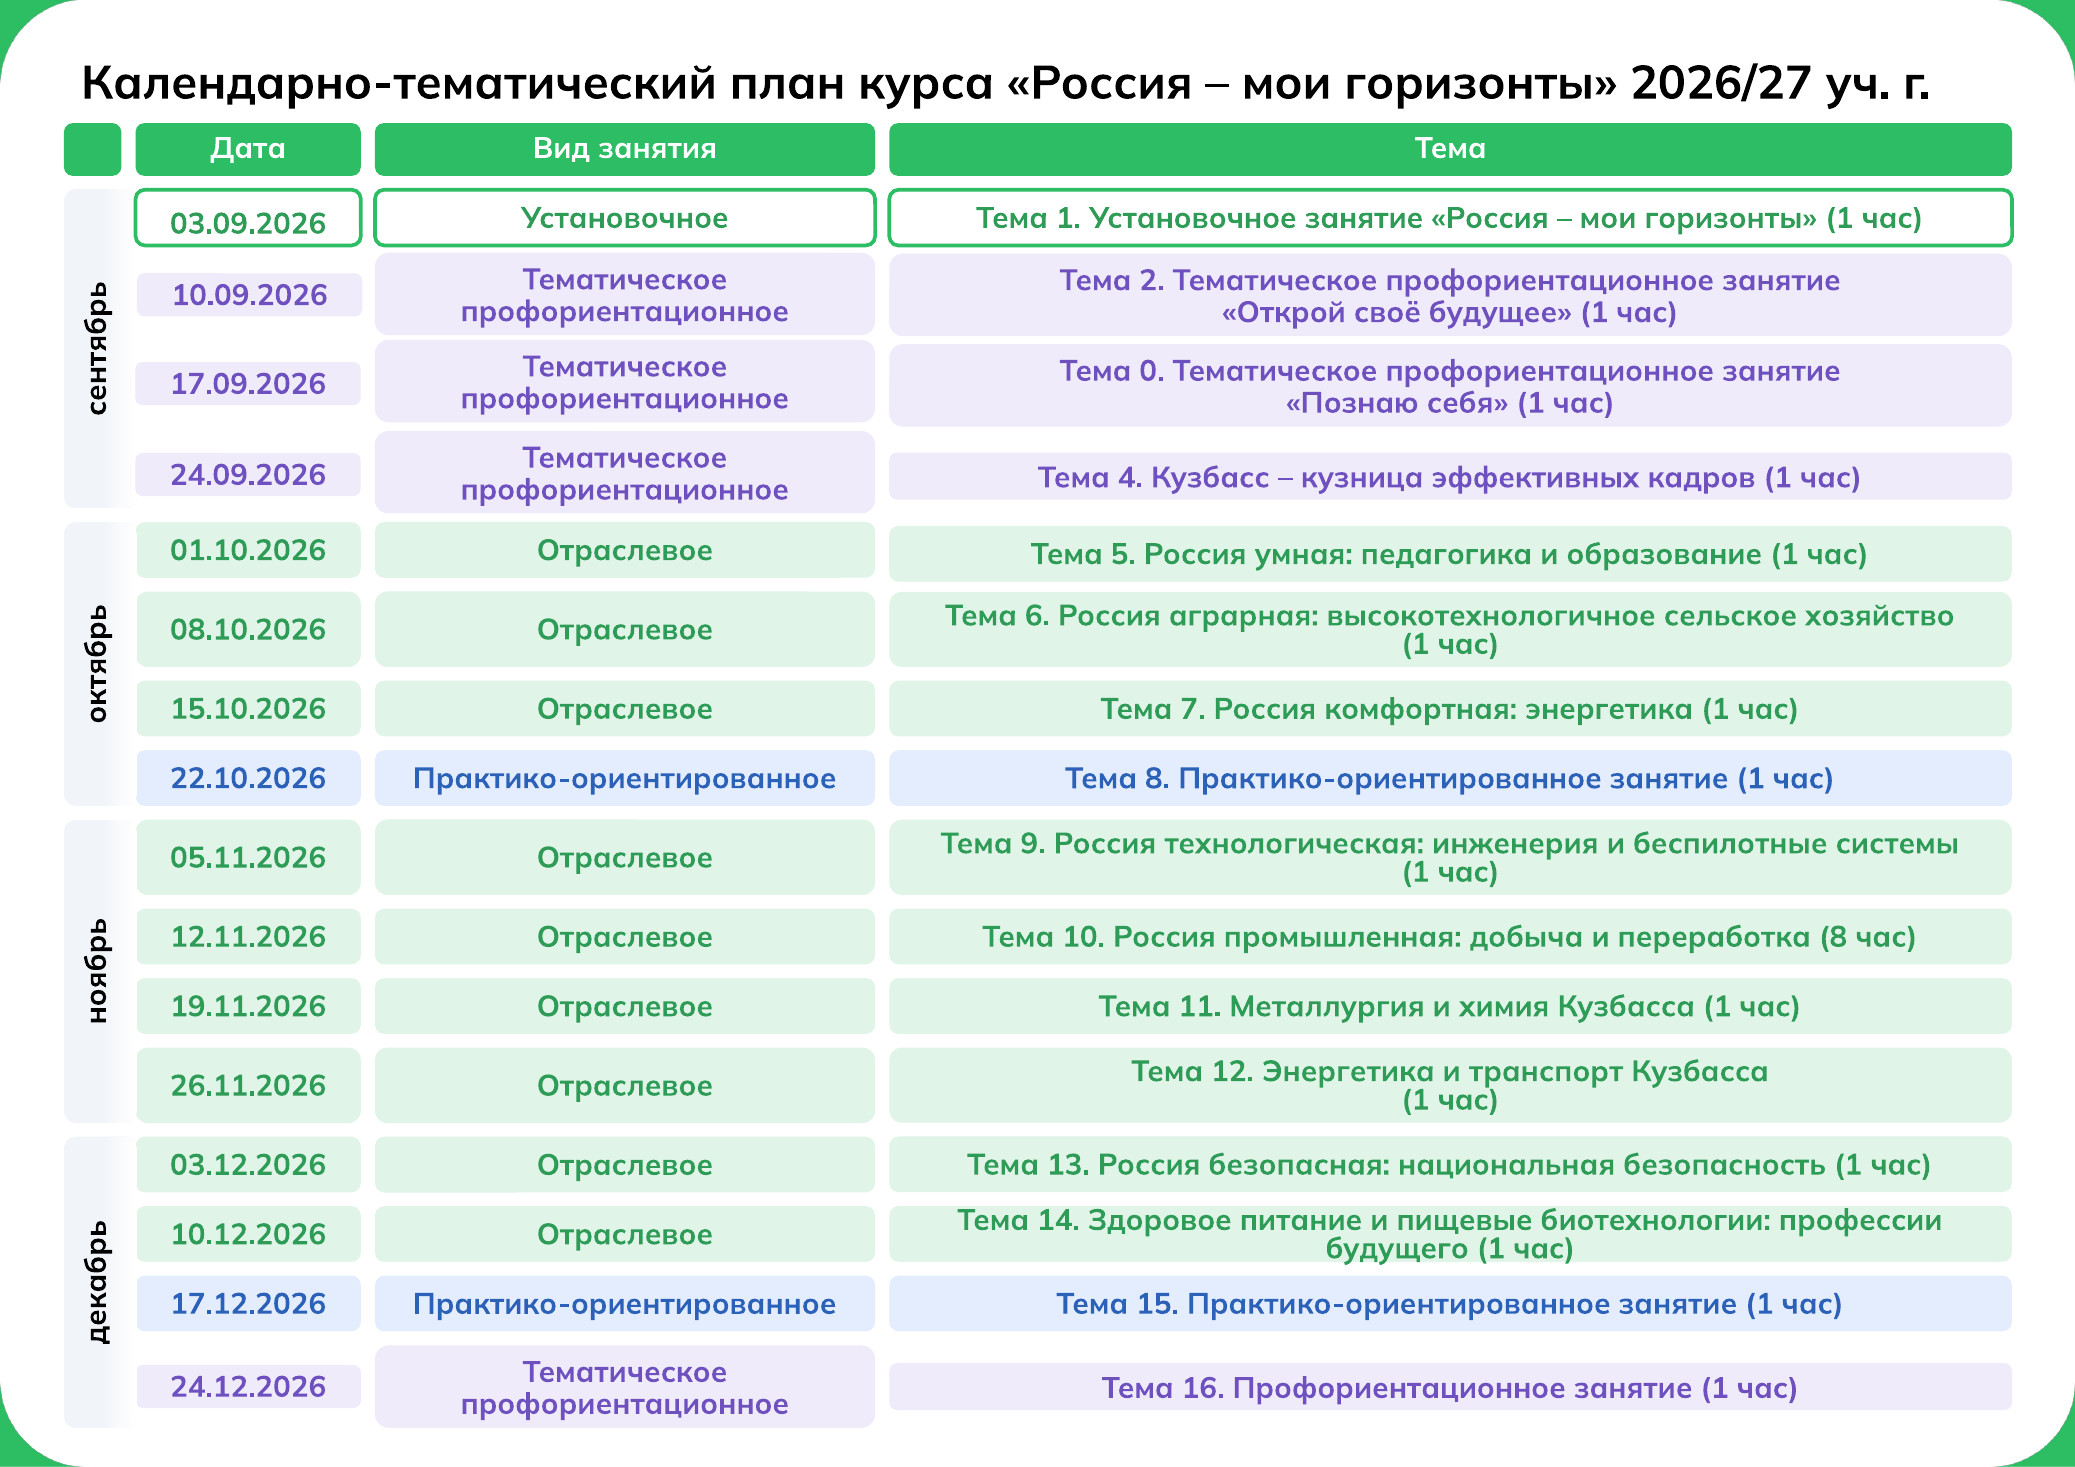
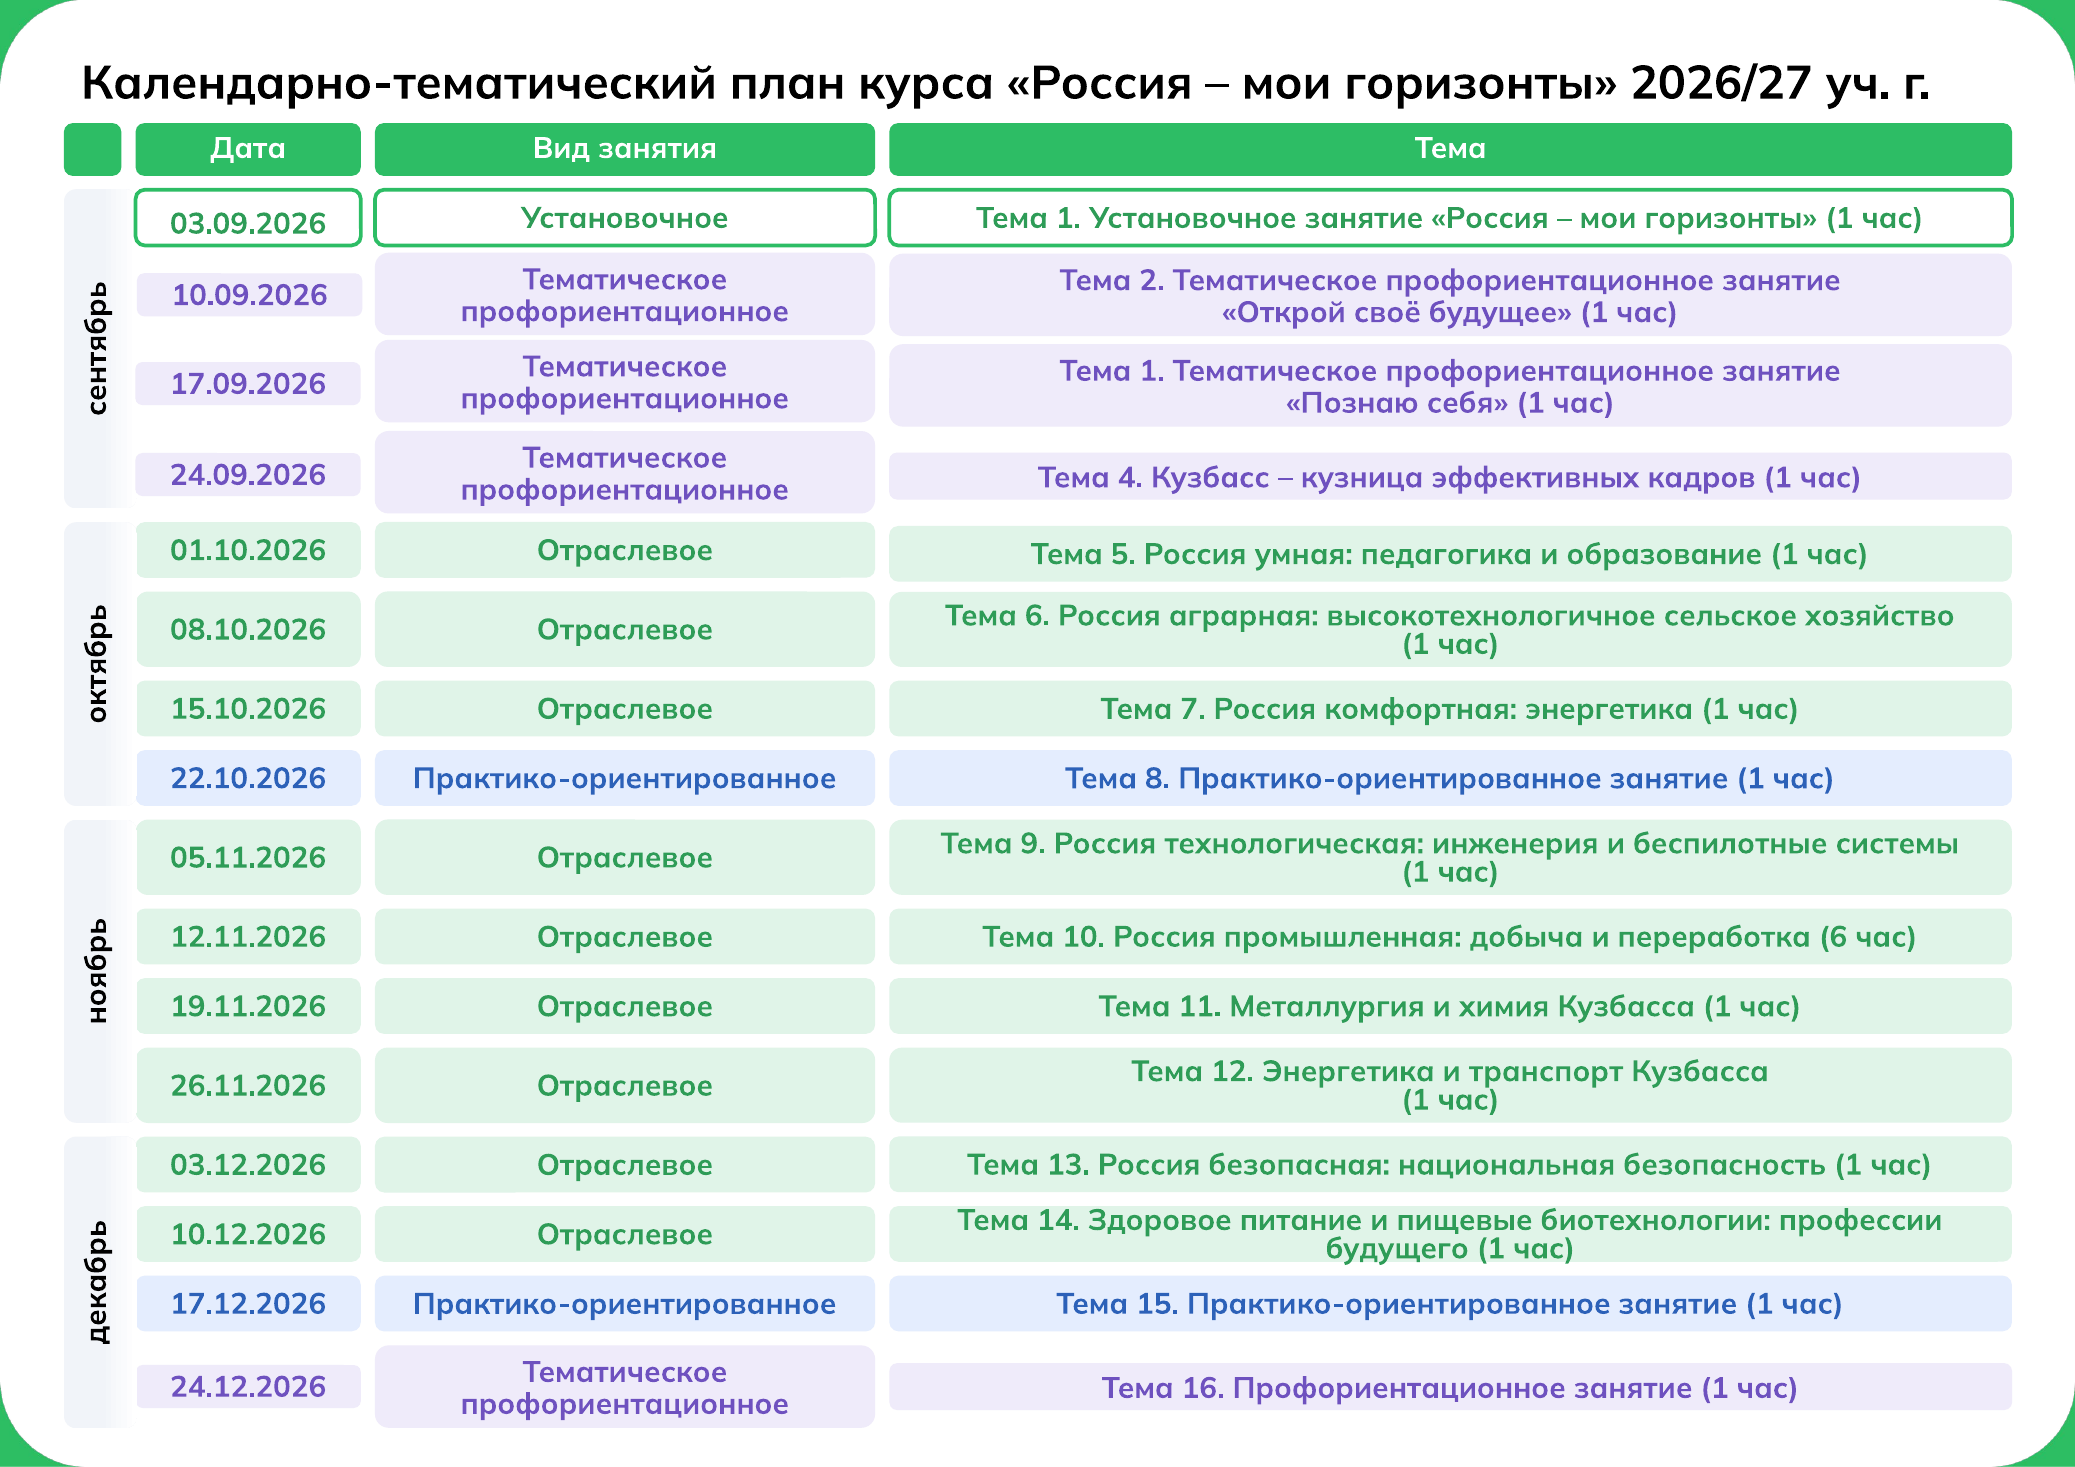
0: 0 -> 1 (1152, 371)
переработка 8: 8 -> 6 (1833, 937)
